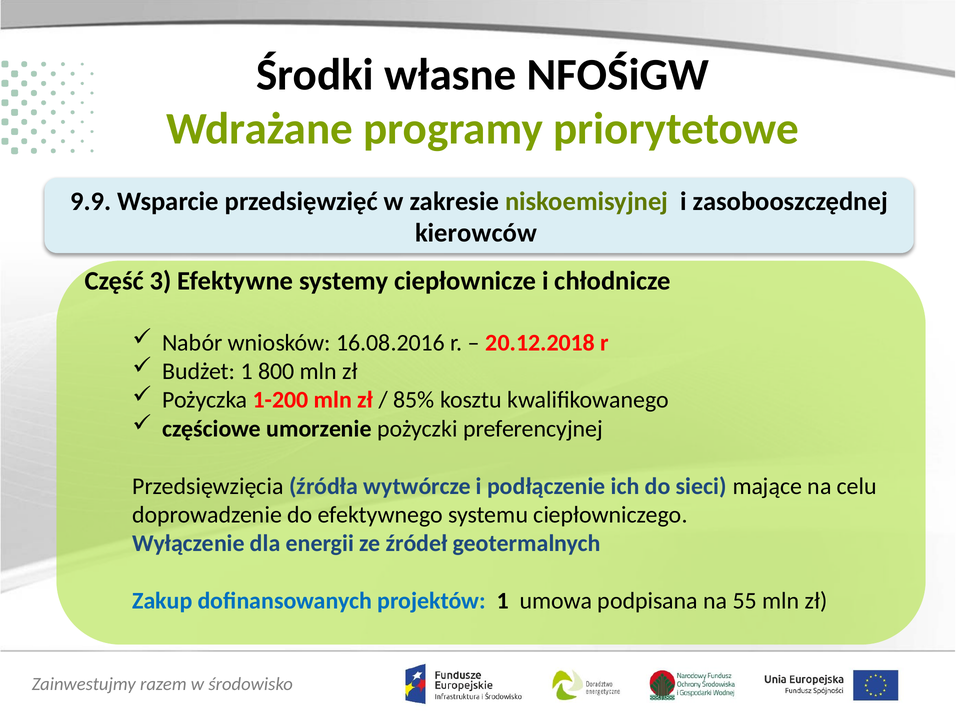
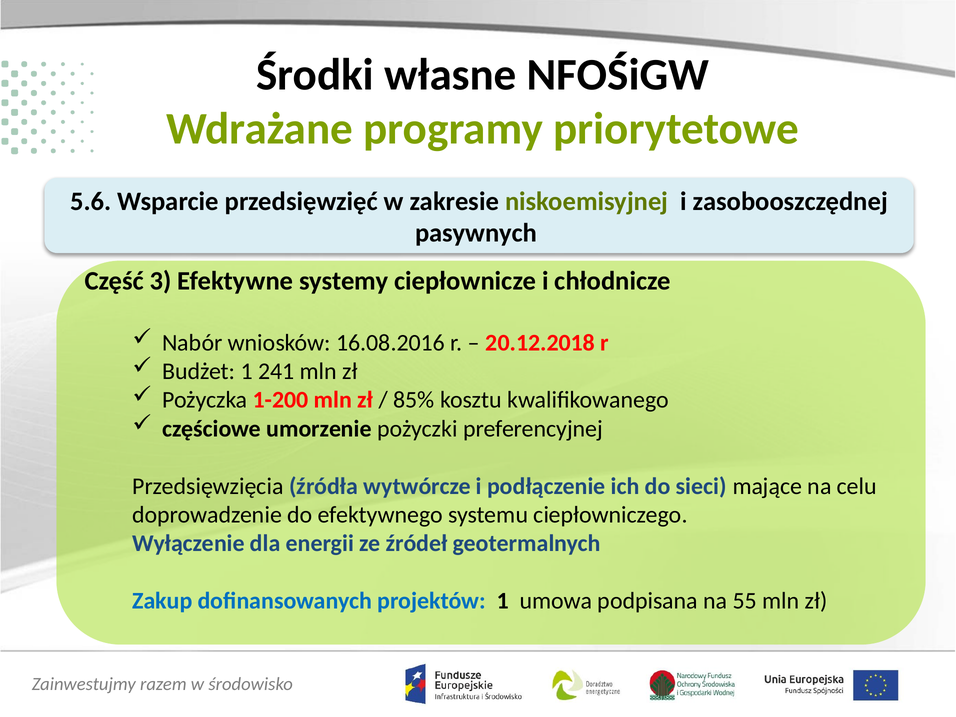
9.9: 9.9 -> 5.6 (91, 201)
kierowców: kierowców -> pasywnych (476, 233)
800: 800 -> 241 (276, 371)
